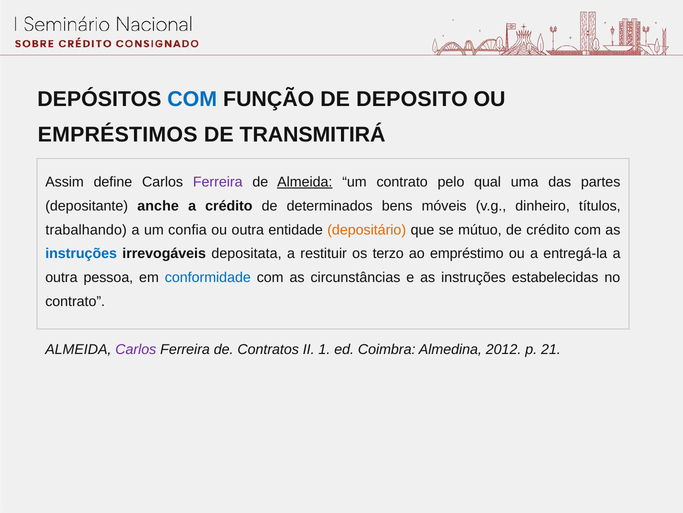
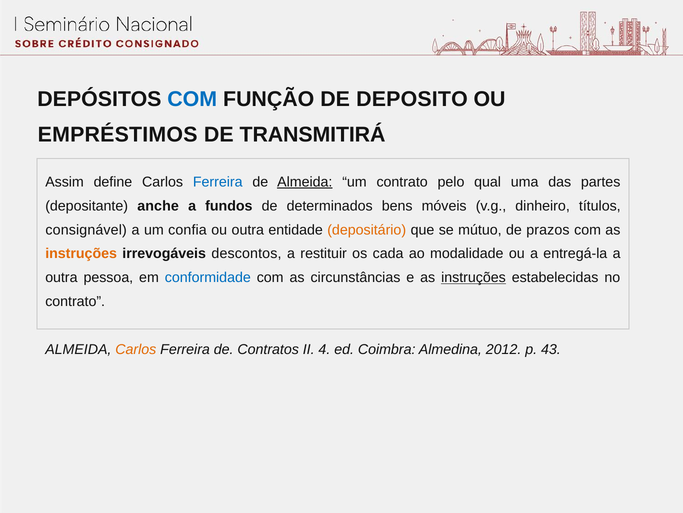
Ferreira colour: purple -> blue (218, 182)
a crédito: crédito -> fundos (229, 206)
trabalhando: trabalhando -> consignável (86, 229)
de crédito: crédito -> prazos (548, 229)
instruções colour: blue -> orange (81, 253)
depositata: depositata -> descontos (246, 253)
terzo: terzo -> cada (388, 253)
empréstimo: empréstimo -> modalidade (467, 253)
instruções underline: none -> present (473, 277)
Carlos colour: purple -> orange (136, 349)
1: 1 -> 4 (324, 349)
21: 21 -> 43 (551, 349)
